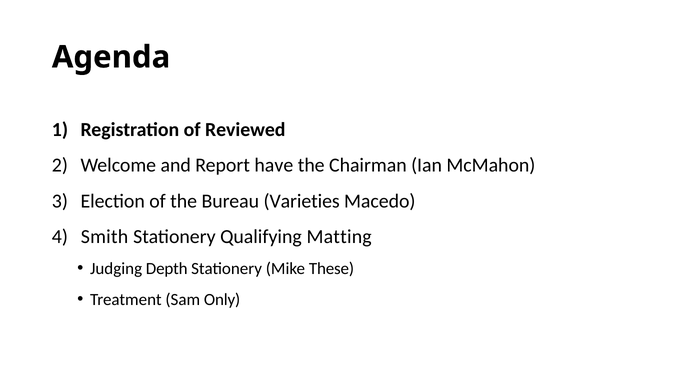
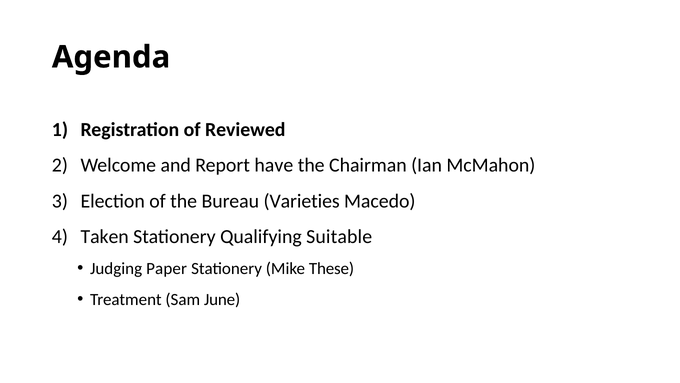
Smith: Smith -> Taken (105, 236)
Matting: Matting -> Suitable (339, 236)
Depth: Depth -> Paper (167, 268)
Only: Only -> June (222, 299)
